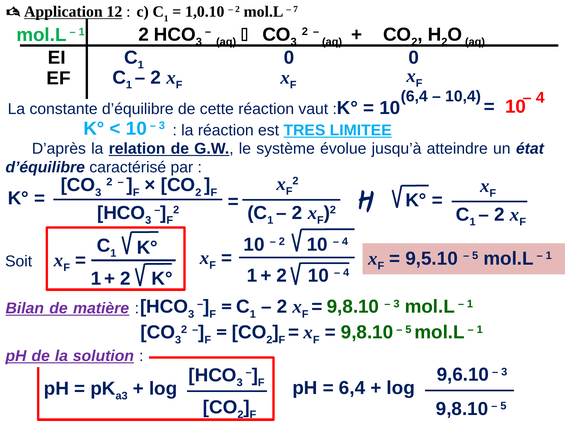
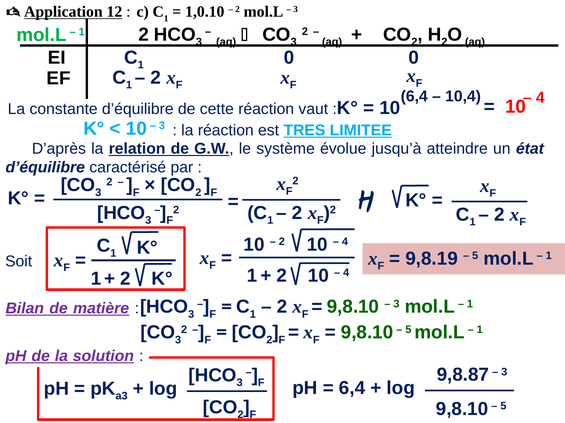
7: 7 -> 3 (296, 9)
9,5.10: 9,5.10 -> 9,8.19 (432, 259)
9,6.10: 9,6.10 -> 9,8.87 (463, 375)
